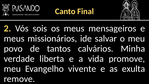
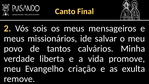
vivente: vivente -> criação (82, 69)
